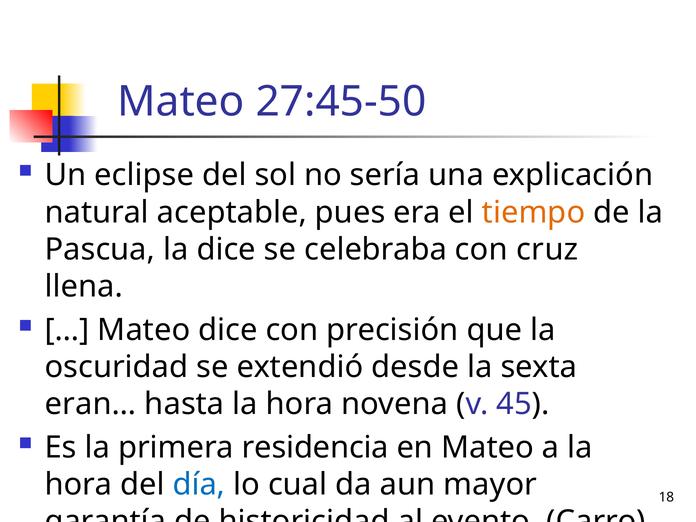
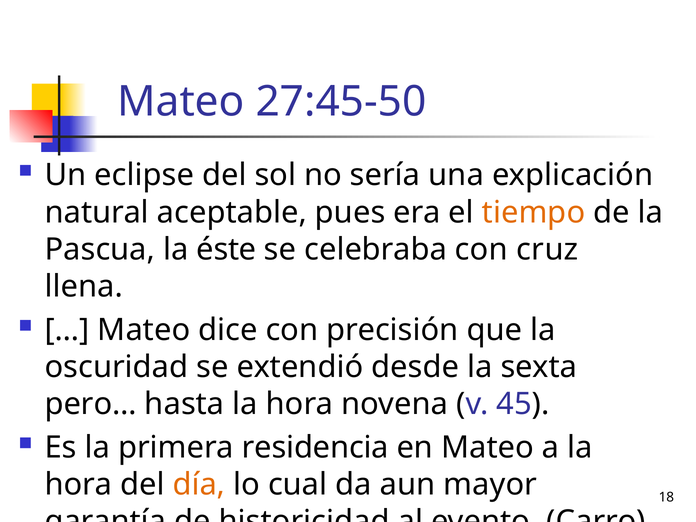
la dice: dice -> éste (226, 249)
eran…: eran… -> pero… (91, 404)
día colour: blue -> orange (199, 485)
